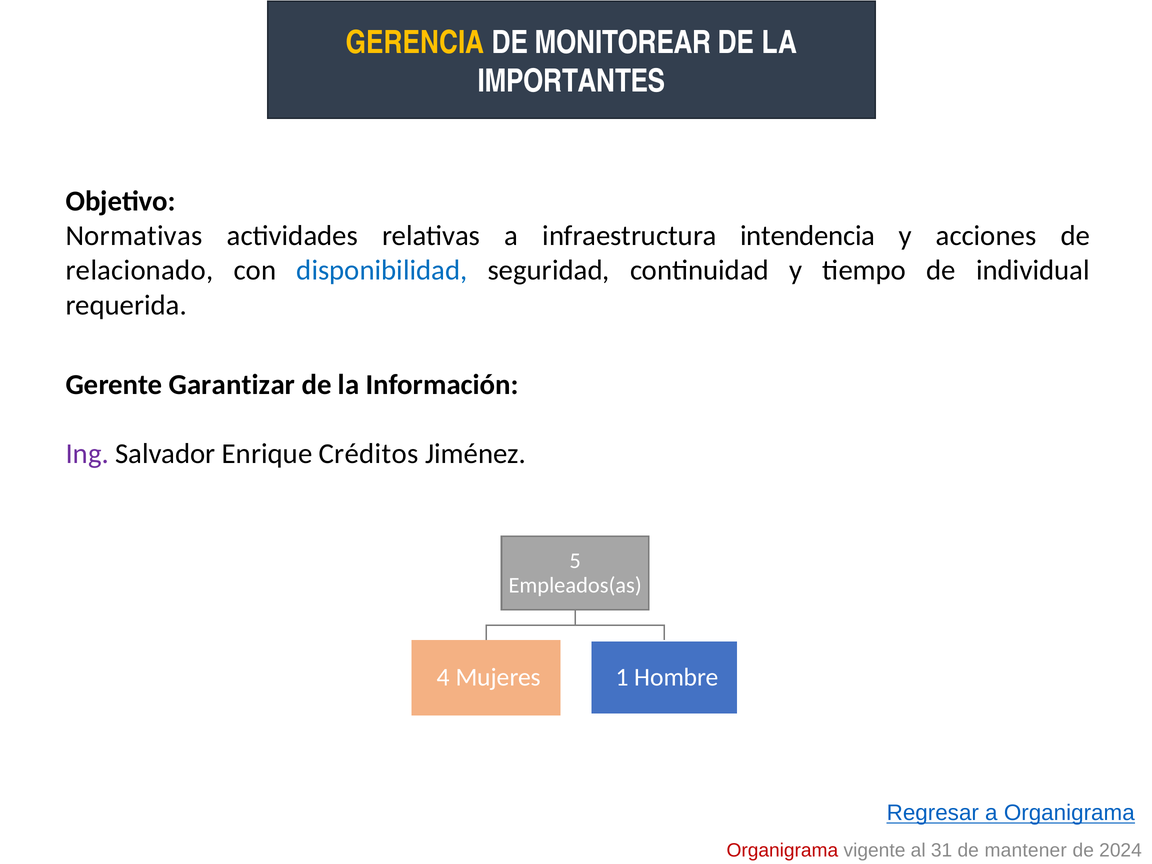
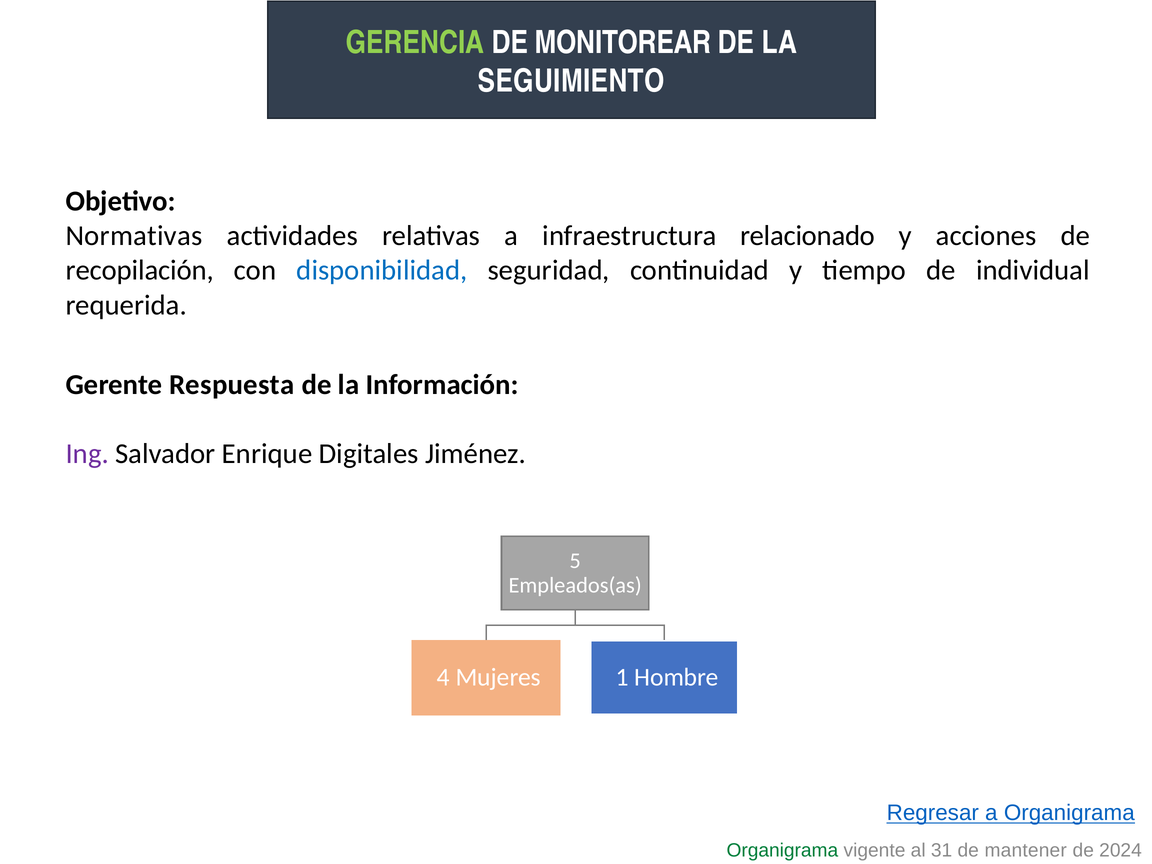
GERENCIA colour: yellow -> light green (415, 43)
IMPORTANTES: IMPORTANTES -> SEGUIMIENTO (571, 81)
intendencia: intendencia -> relacionado (808, 236)
relacionado: relacionado -> recopilación (140, 270)
Garantizar: Garantizar -> Respuesta (232, 385)
Créditos: Créditos -> Digitales (369, 454)
Organigrama colour: red -> green (782, 850)
